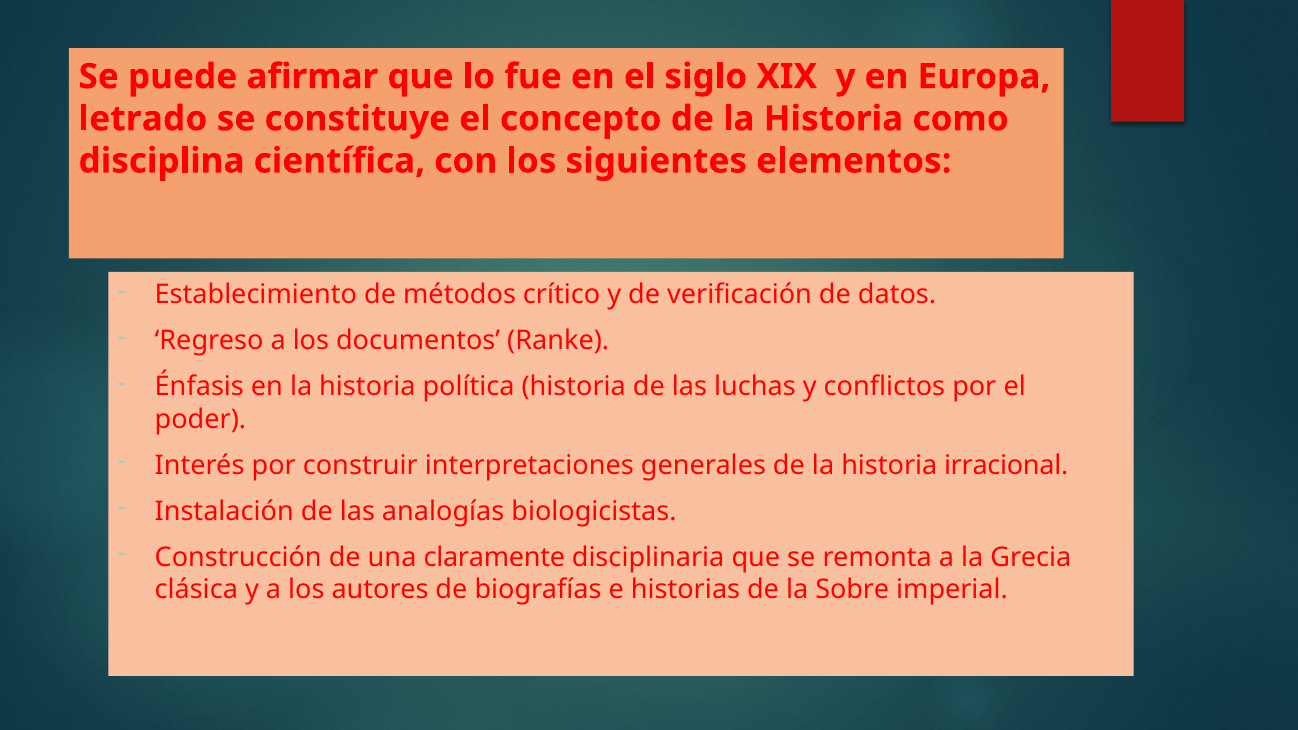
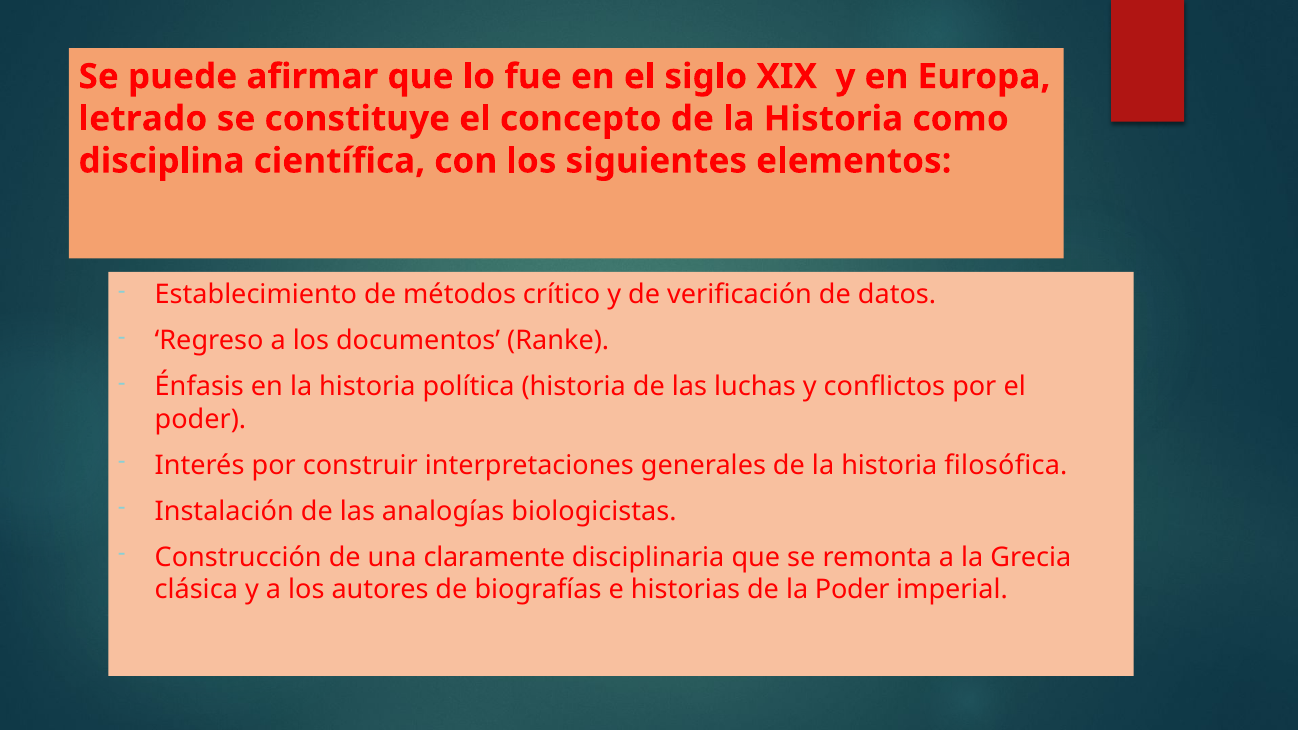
irracional: irracional -> filosófica (1006, 466)
la Sobre: Sobre -> Poder (852, 590)
